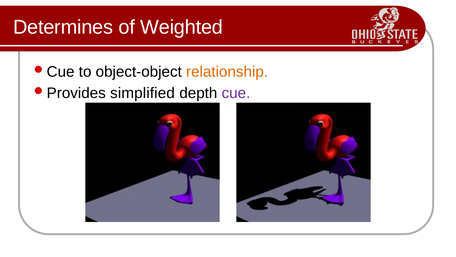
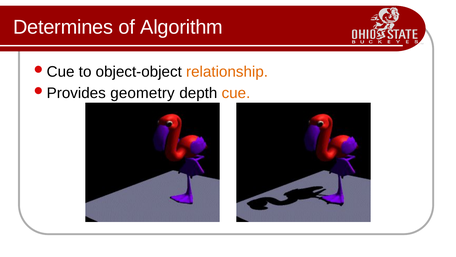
Weighted: Weighted -> Algorithm (182, 27)
simplified: simplified -> geometry (142, 93)
cue colour: purple -> orange (236, 93)
